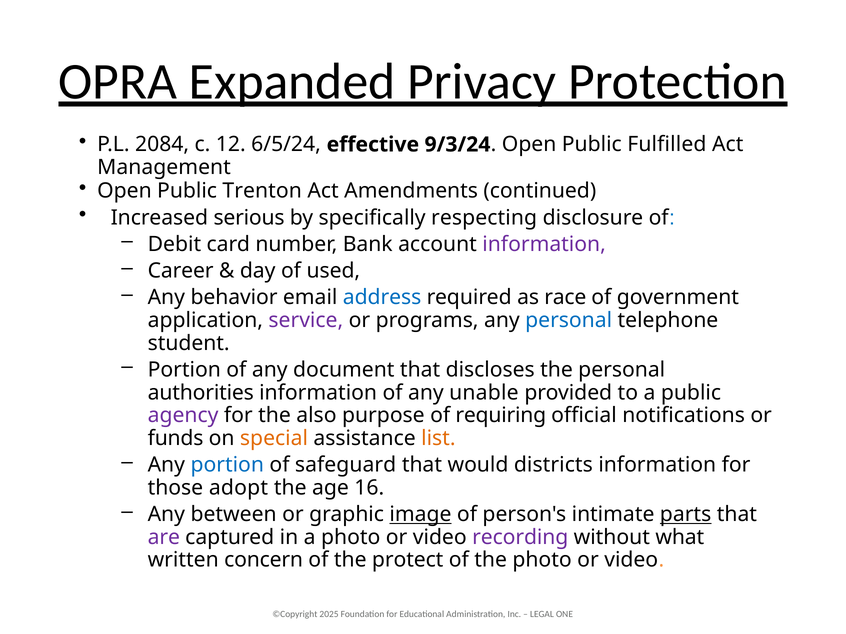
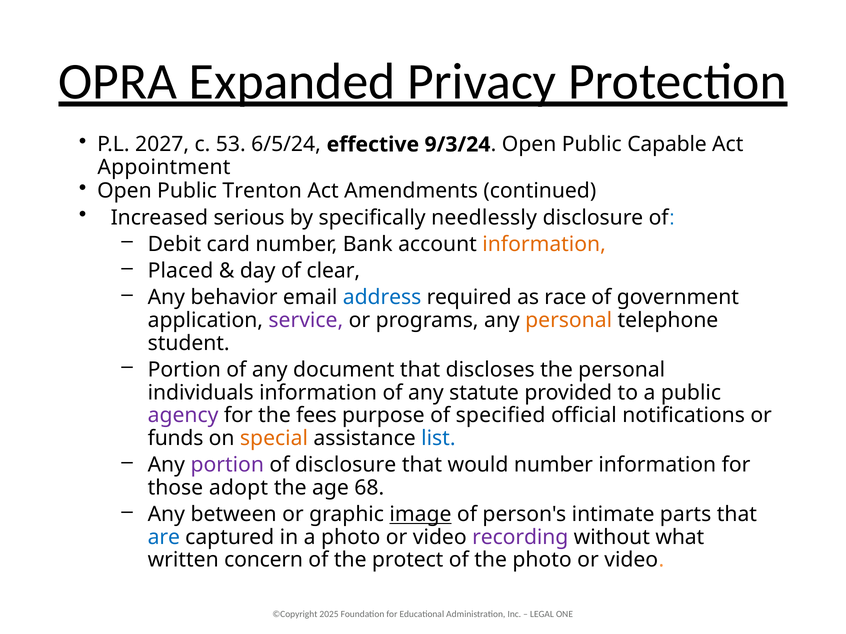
2084: 2084 -> 2027 (162, 145)
12: 12 -> 53 (231, 145)
Fulfilled: Fulfilled -> Capable (667, 145)
Management: Management -> Appointment (164, 167)
respecting: respecting -> needlessly (484, 218)
information colour: purple -> orange (544, 244)
Career: Career -> Placed (181, 271)
used: used -> clear (333, 271)
personal colour: blue -> orange (569, 321)
authorities: authorities -> individuals (201, 393)
unable: unable -> statute (484, 393)
also: also -> fees (317, 416)
requiring: requiring -> specified (501, 416)
list colour: orange -> blue (438, 439)
portion colour: blue -> purple (227, 465)
of safeguard: safeguard -> disclosure (346, 465)
would districts: districts -> number (553, 465)
16: 16 -> 68 (369, 488)
parts underline: present -> none (686, 515)
are colour: purple -> blue (164, 538)
